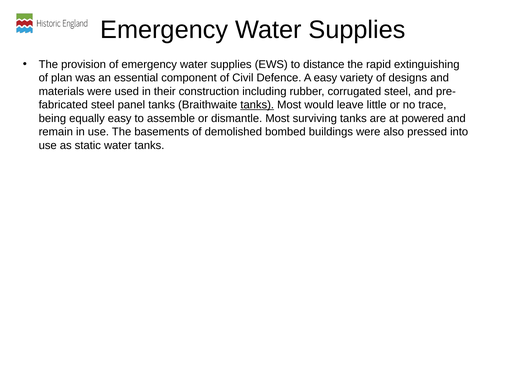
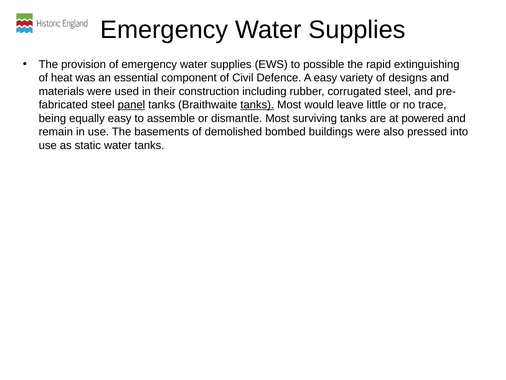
distance: distance -> possible (324, 64)
plan: plan -> heat (62, 78)
panel underline: none -> present (131, 105)
